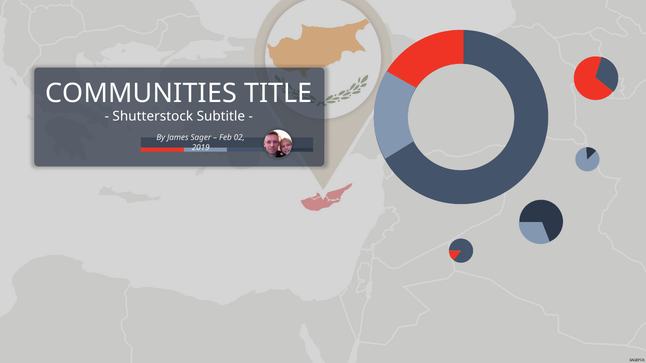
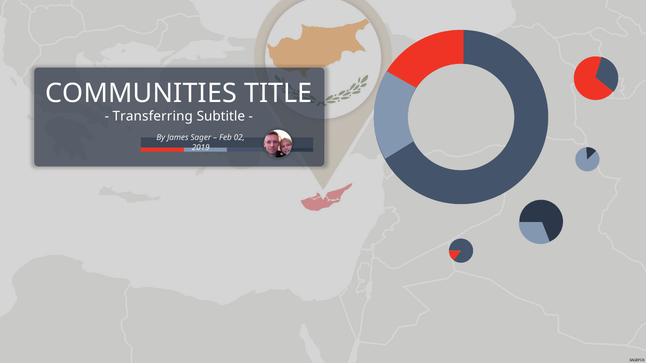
Shutterstock: Shutterstock -> Transferring (153, 117)
